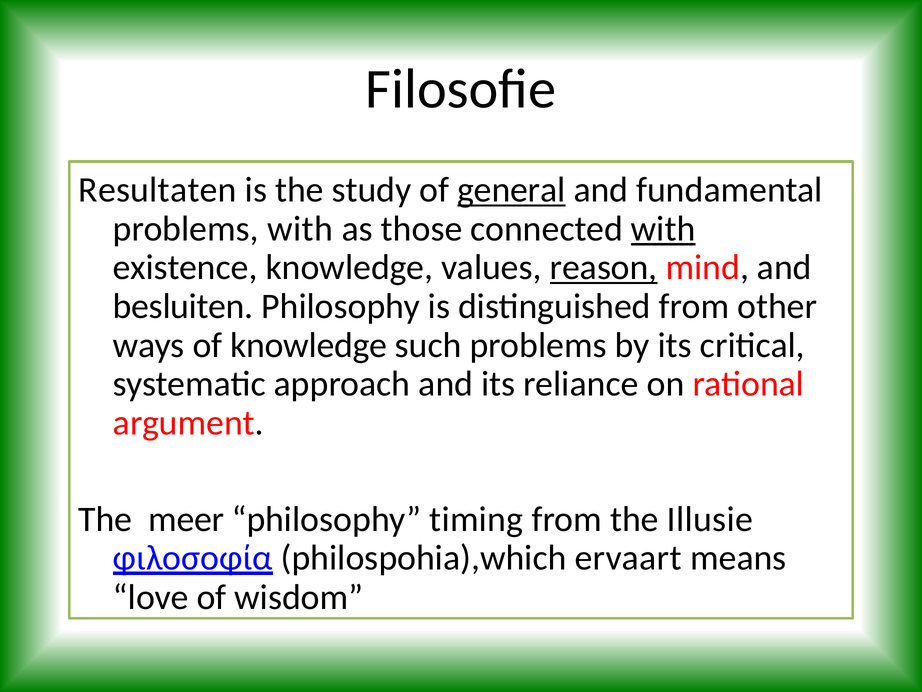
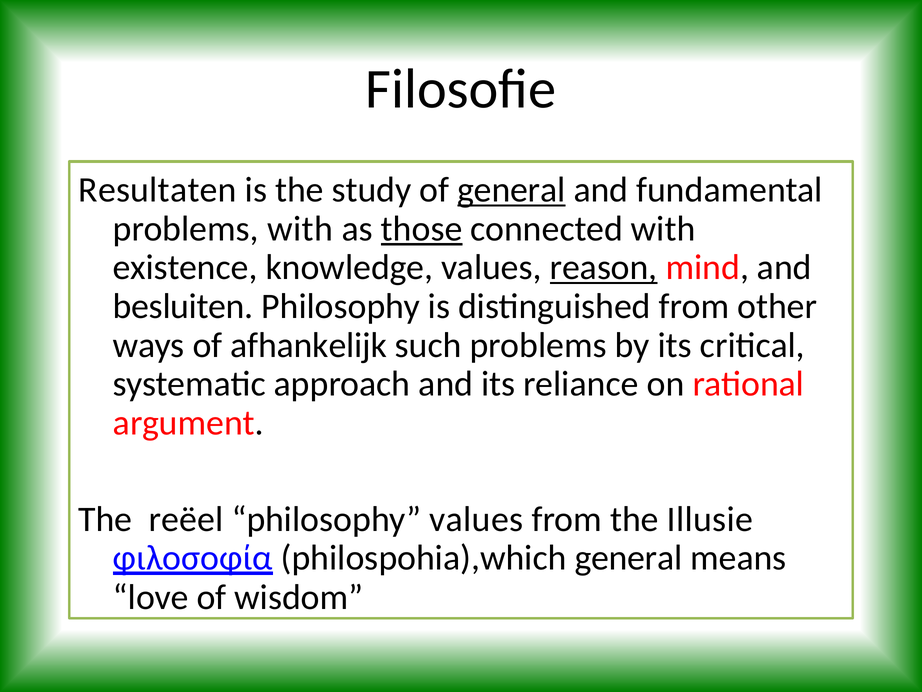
those underline: none -> present (422, 229)
with underline: present -> none (663, 229)
of knowledge: knowledge -> afhankelijk (309, 345)
meer: meer -> reëel (186, 519)
philosophy timing: timing -> values (476, 519)
philospohia),which ervaart: ervaart -> general (628, 558)
